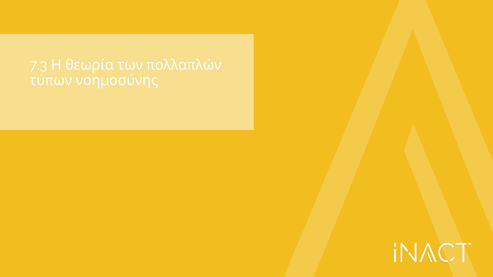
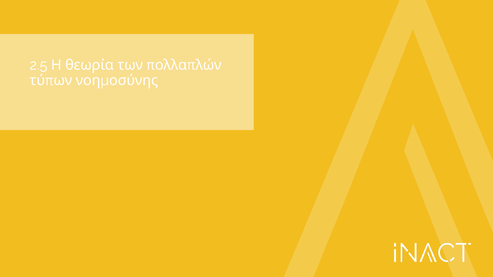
7.3: 7.3 -> 2.5 (38, 65)
